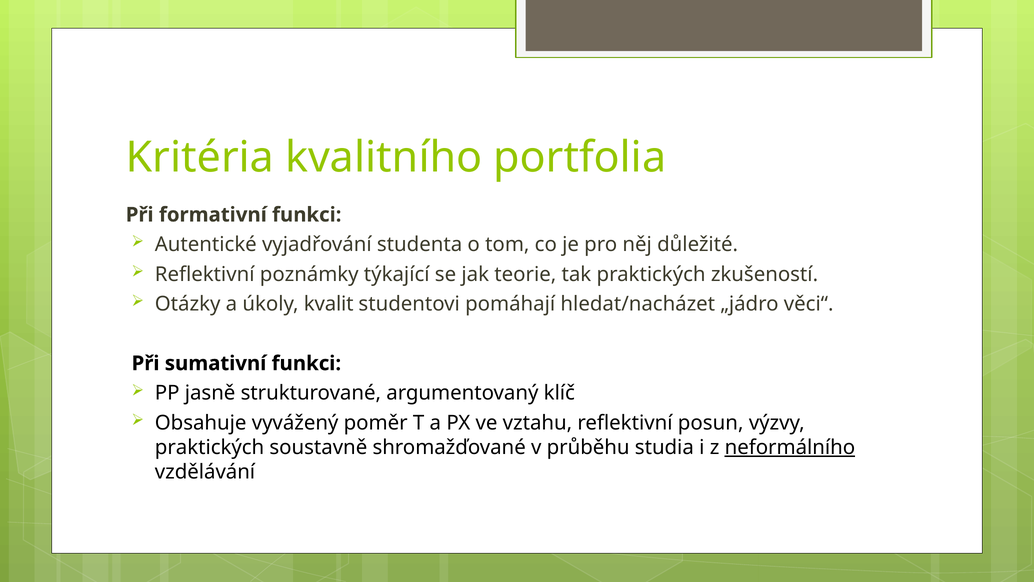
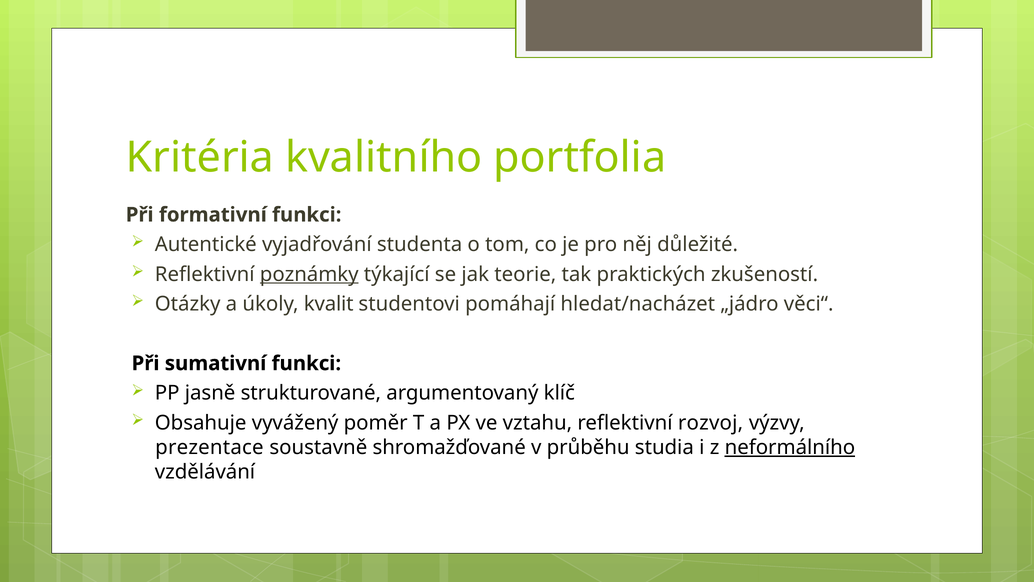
poznámky underline: none -> present (309, 274)
posun: posun -> rozvoj (711, 423)
praktických: praktických -> prezentace (209, 447)
